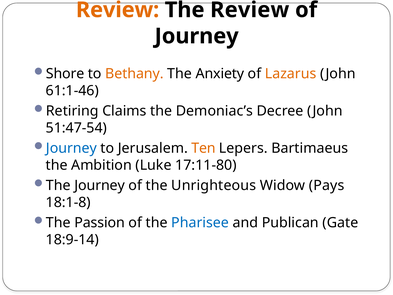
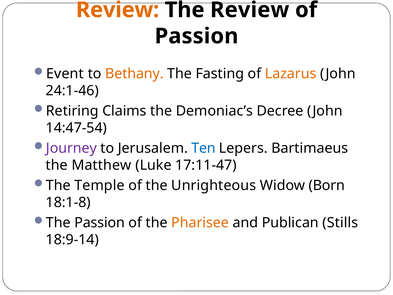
Journey: Journey -> Passion (197, 36)
Shore: Shore -> Event (65, 74)
Anxiety: Anxiety -> Fasting (220, 74)
61:1-46: 61:1-46 -> 24:1-46 (72, 91)
51:47-54: 51:47-54 -> 14:47-54 (76, 128)
Journey colour: blue -> purple (71, 148)
Ten colour: orange -> blue (203, 148)
Ambition: Ambition -> Matthew (101, 165)
17:11-80: 17:11-80 -> 17:11-47 (206, 165)
The Journey: Journey -> Temple (99, 185)
Pays: Pays -> Born (327, 185)
Pharisee colour: blue -> orange (200, 222)
Gate: Gate -> Stills (340, 222)
